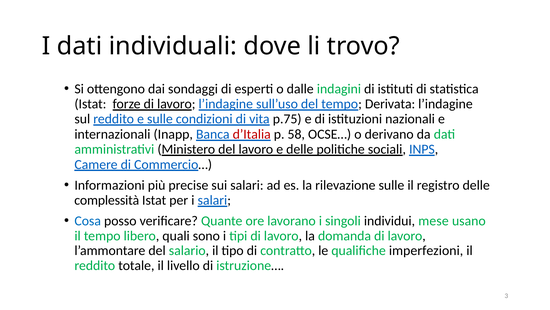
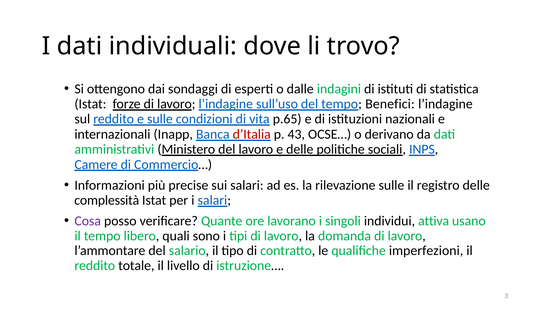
Derivata: Derivata -> Benefici (390, 104)
p.75: p.75 -> p.65 (287, 119)
58: 58 -> 43 (296, 134)
Cosa colour: blue -> purple (88, 220)
mese: mese -> attiva (434, 220)
